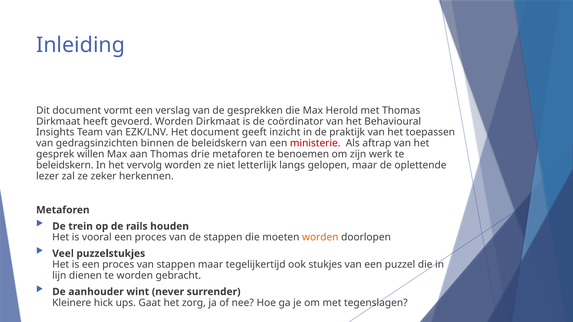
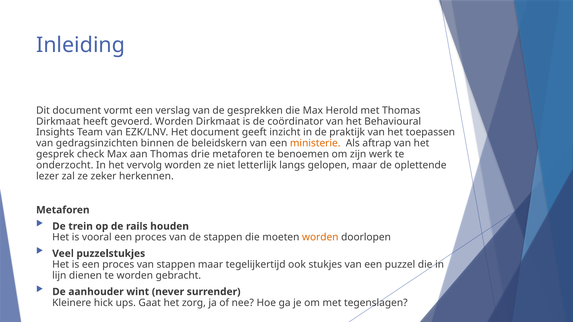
ministerie colour: red -> orange (315, 143)
willen: willen -> check (91, 154)
beleidskern: beleidskern -> onderzocht (65, 165)
